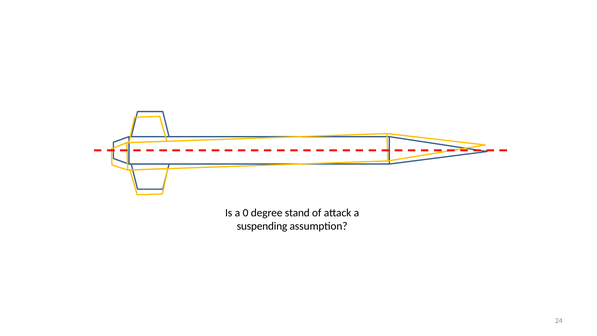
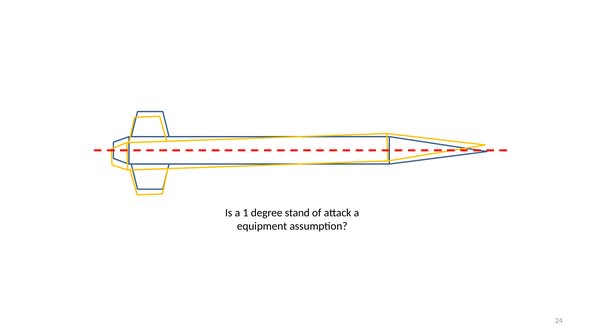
0: 0 -> 1 (246, 213)
suspending: suspending -> equipment (262, 226)
